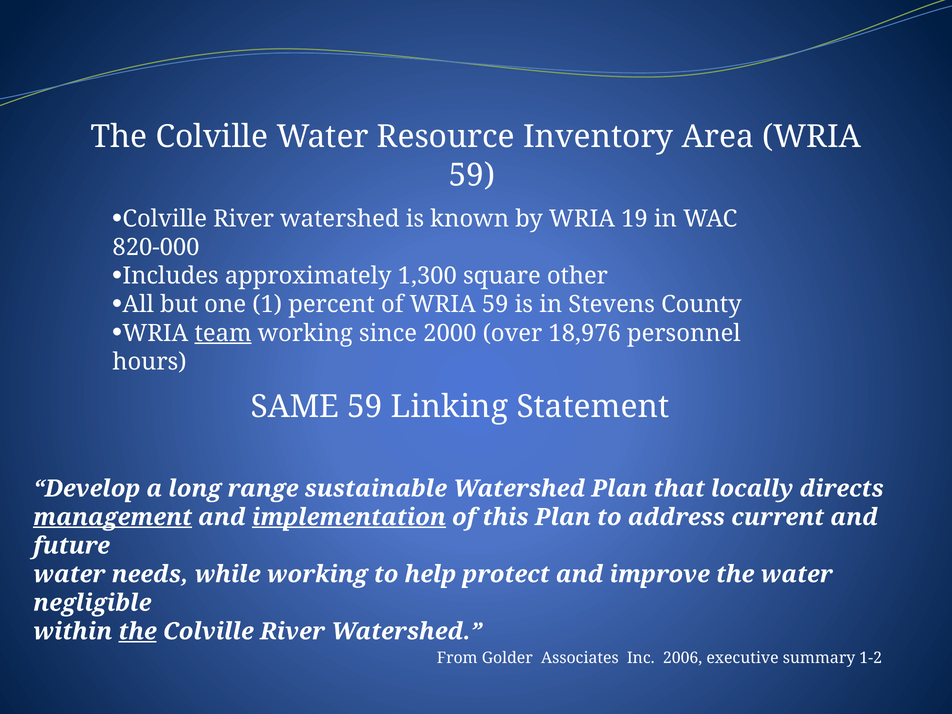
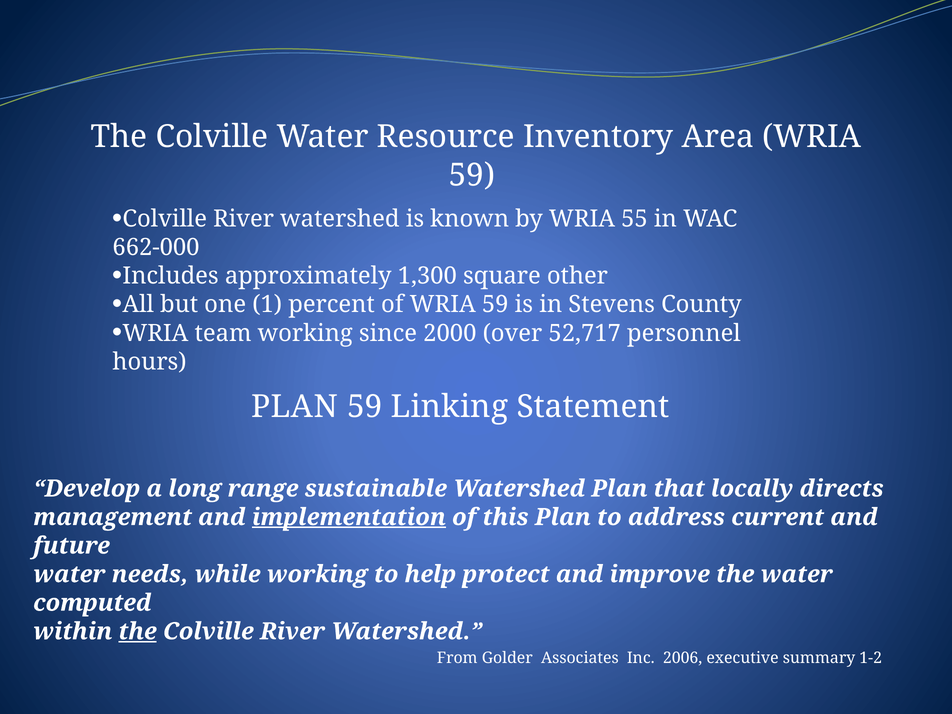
19: 19 -> 55 (634, 219)
820-000: 820-000 -> 662-000 (156, 247)
team underline: present -> none (223, 333)
18,976: 18,976 -> 52,717 (585, 333)
SAME: SAME -> PLAN (295, 407)
management underline: present -> none (113, 517)
negligible: negligible -> computed (92, 603)
